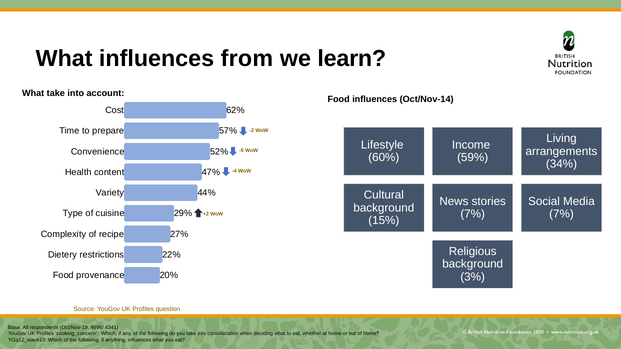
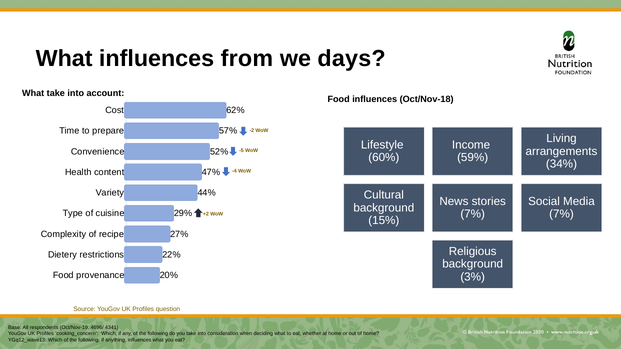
learn: learn -> days (352, 58)
Oct/Nov-14: Oct/Nov-14 -> Oct/Nov-18 (427, 99)
